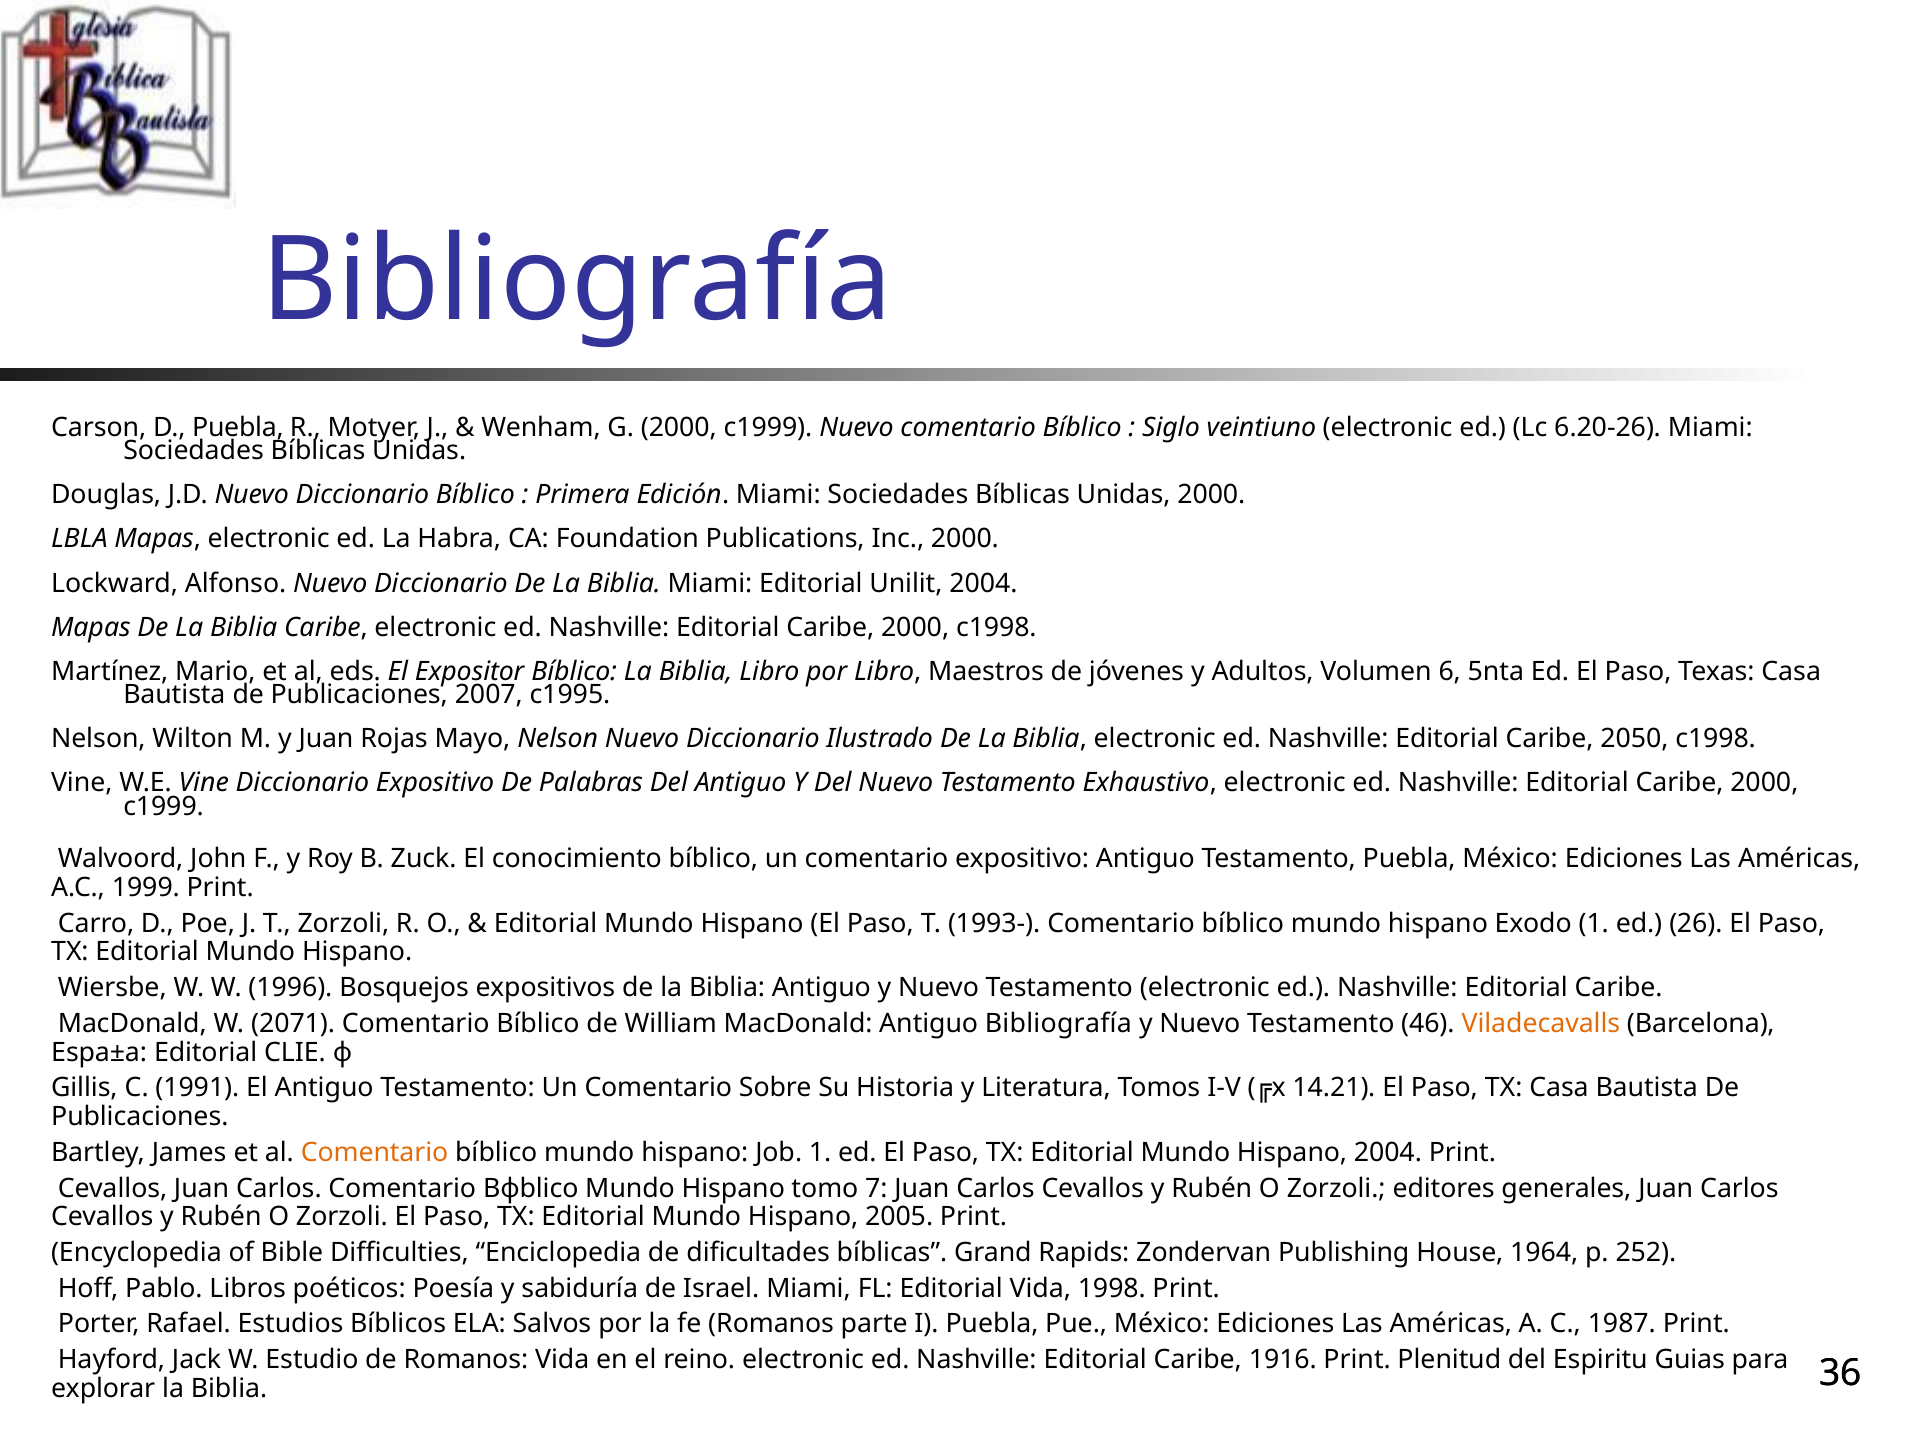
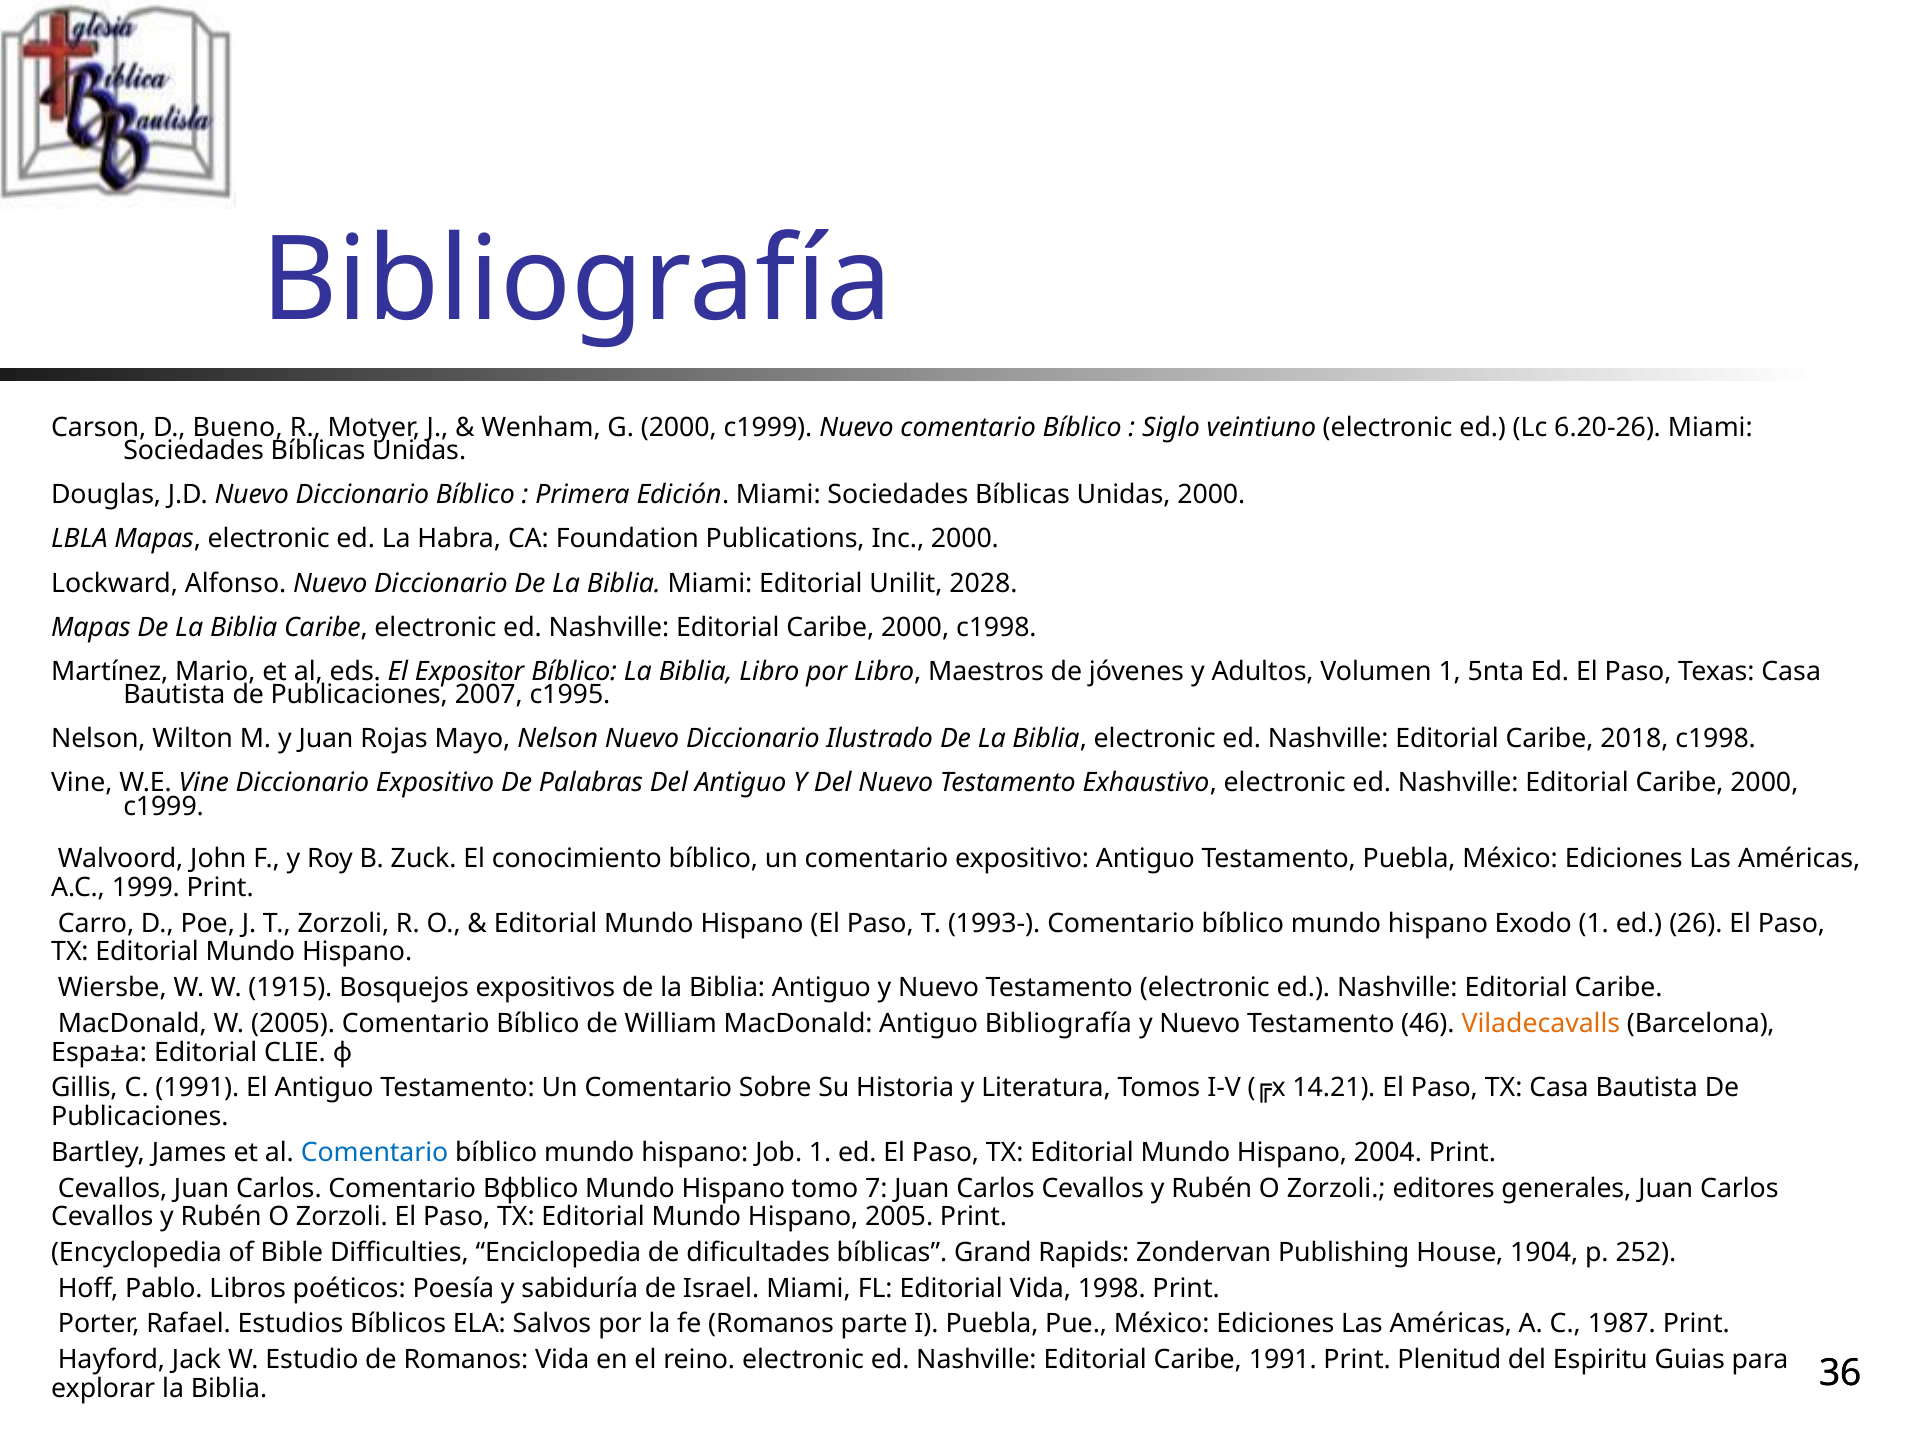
D Puebla: Puebla -> Bueno (238, 427)
Unilit 2004: 2004 -> 2028 (983, 583)
Volumen 6: 6 -> 1 (1450, 671)
2050: 2050 -> 2018 (1634, 739)
1996: 1996 -> 1915 (290, 987)
W 2071: 2071 -> 2005 (293, 1023)
Comentario colour: orange -> blue (375, 1152)
1964: 1964 -> 1904 (1544, 1252)
Caribe 1916: 1916 -> 1991 (1283, 1359)
